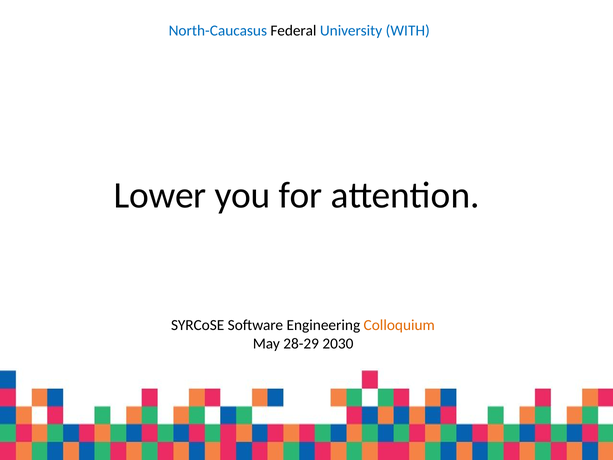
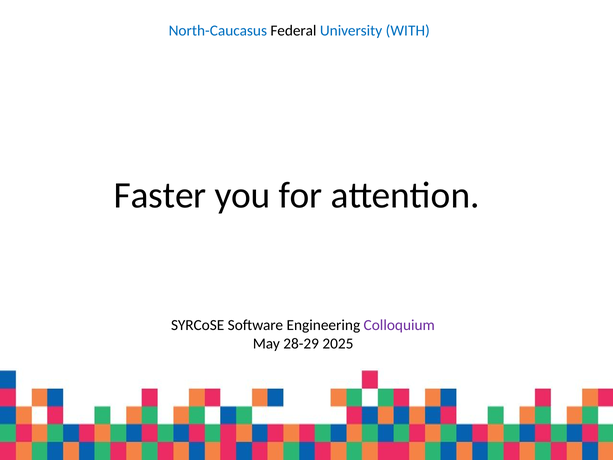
Lower: Lower -> Faster (160, 195)
Colloquium colour: orange -> purple (399, 325)
2030: 2030 -> 2025 (338, 344)
